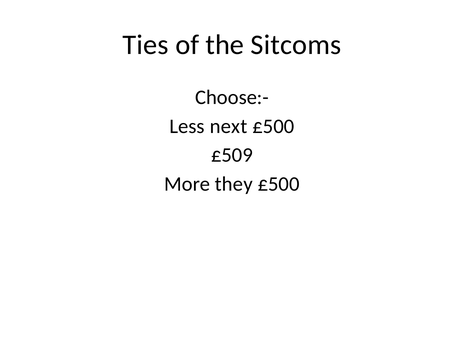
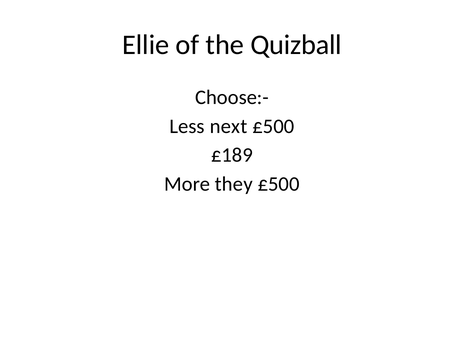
Ties: Ties -> Ellie (146, 45)
Sitcoms: Sitcoms -> Quizball (296, 45)
£509: £509 -> £189 (232, 155)
